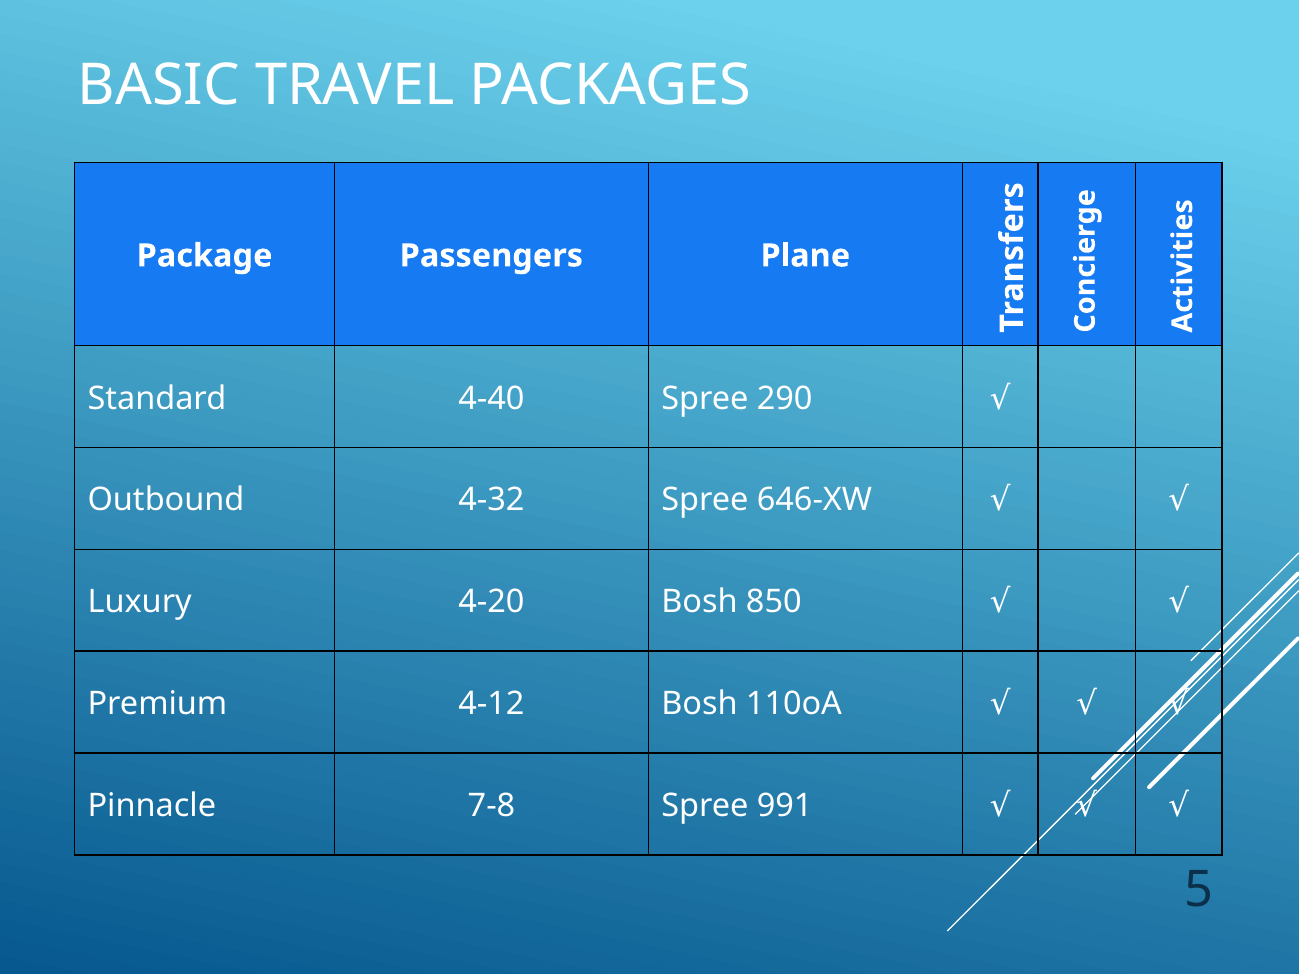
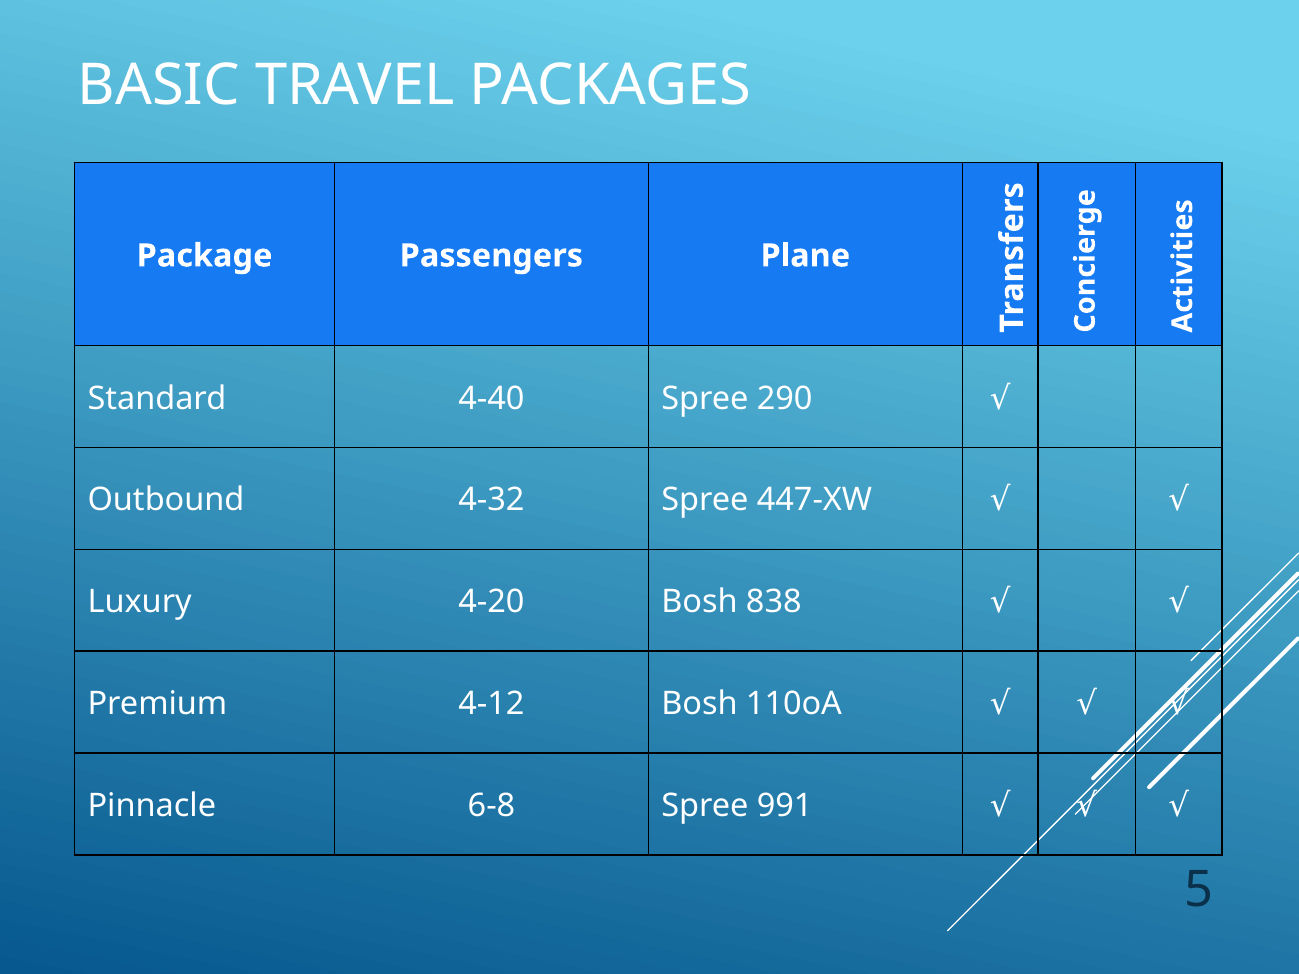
646-XW: 646-XW -> 447-XW (814, 500)
850: 850 -> 838 (774, 602)
7-8: 7-8 -> 6-8 (492, 806)
